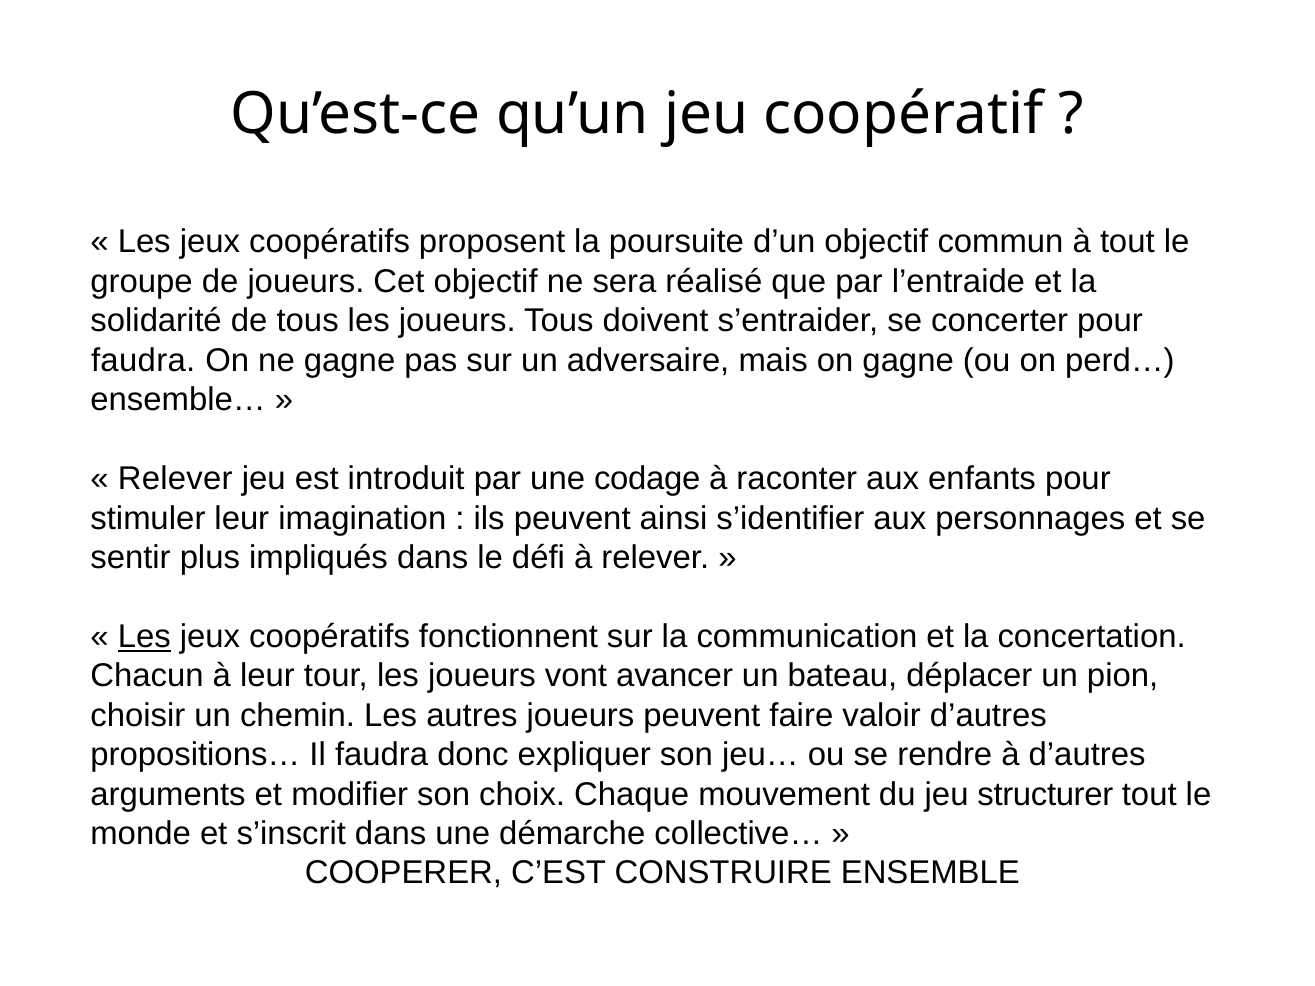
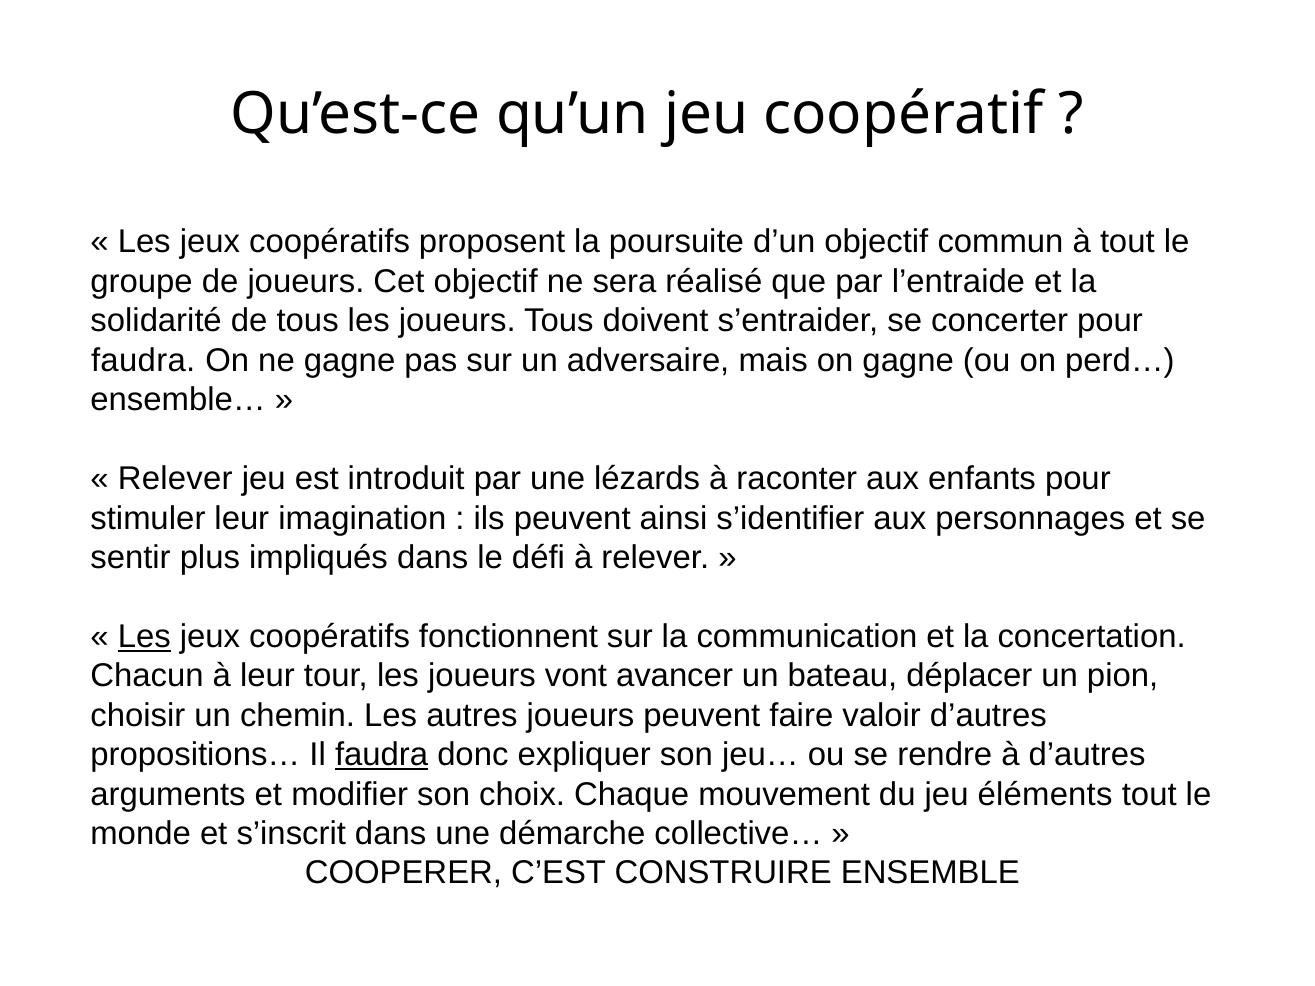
codage: codage -> lézards (647, 479)
faudra underline: none -> present (382, 755)
structurer: structurer -> éléments (1045, 794)
